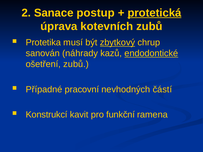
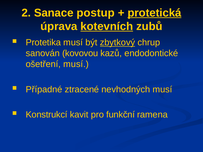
kotevních underline: none -> present (107, 26)
náhrady: náhrady -> kovovou (80, 53)
endodontické underline: present -> none (151, 53)
ošetření zubů: zubů -> musí (76, 64)
pracovní: pracovní -> ztracené (82, 90)
nevhodných částí: částí -> musí (162, 90)
